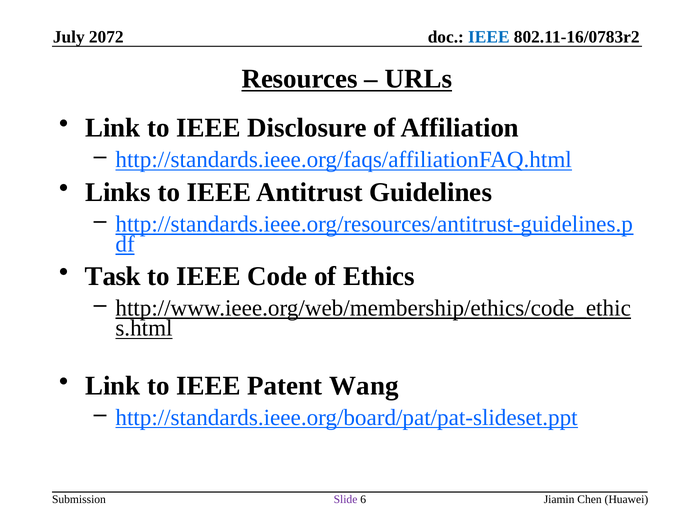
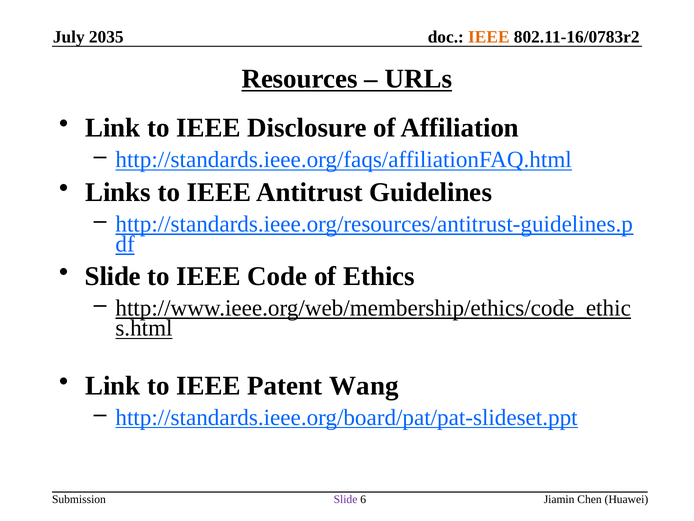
IEEE colour: blue -> orange (489, 37)
2072: 2072 -> 2035 (106, 37)
Task: Task -> Slide (113, 276)
